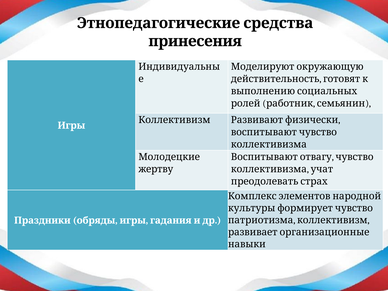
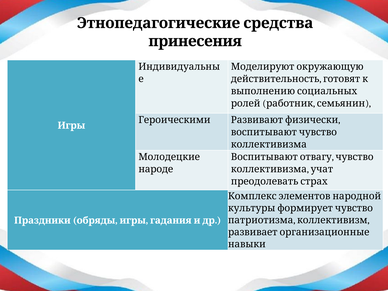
Коллективизм: Коллективизм -> Героическими (174, 120)
жертву: жертву -> народе (156, 169)
